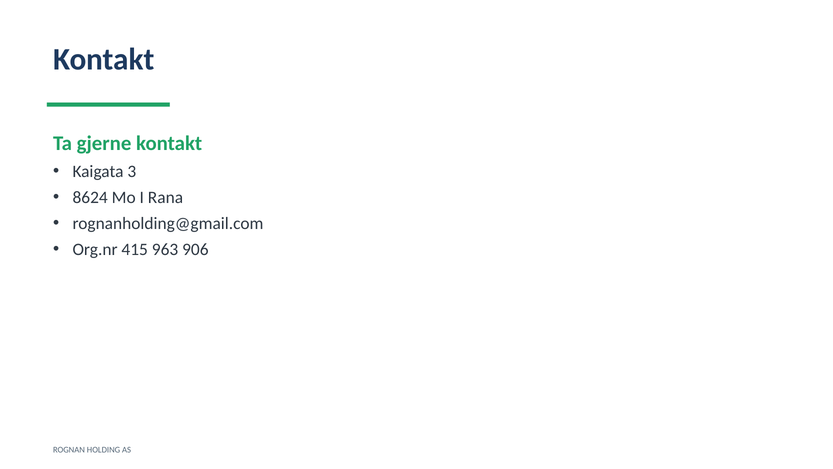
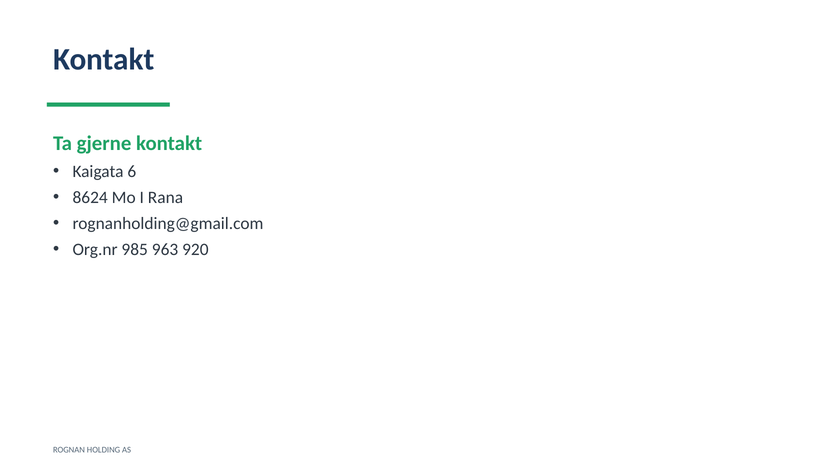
3: 3 -> 6 (132, 171)
415: 415 -> 985 (135, 249)
906: 906 -> 920 (195, 249)
